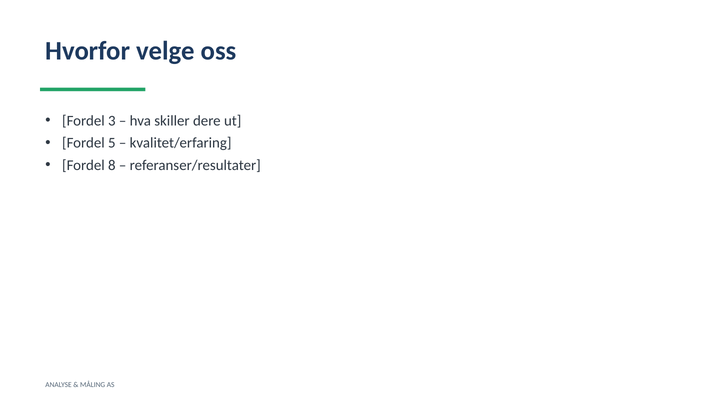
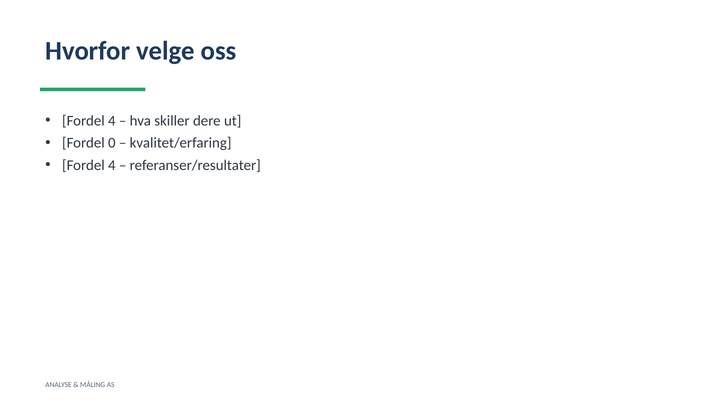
3: 3 -> 4 (112, 121)
5: 5 -> 0 (112, 143)
8: 8 -> 4 (112, 165)
